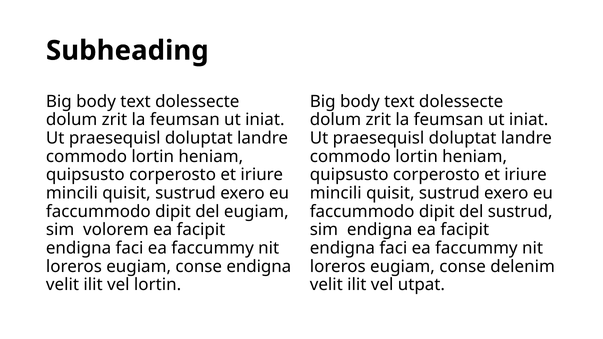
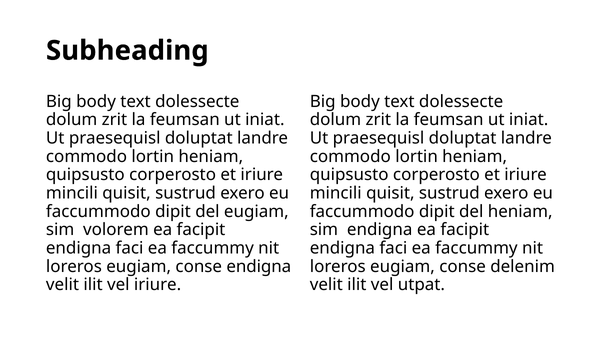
del sustrud: sustrud -> heniam (520, 212)
vel lortin: lortin -> iriure (158, 285)
